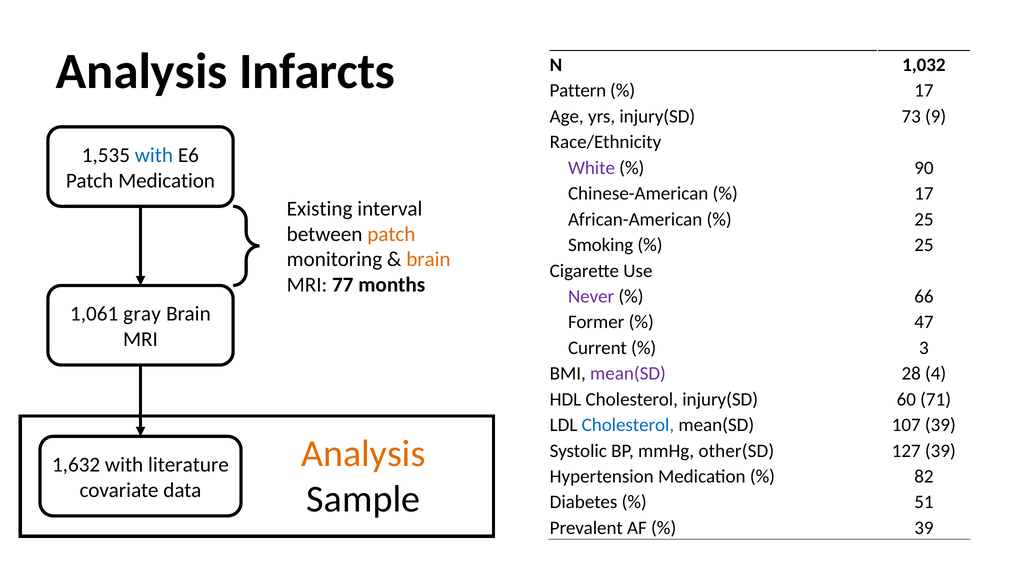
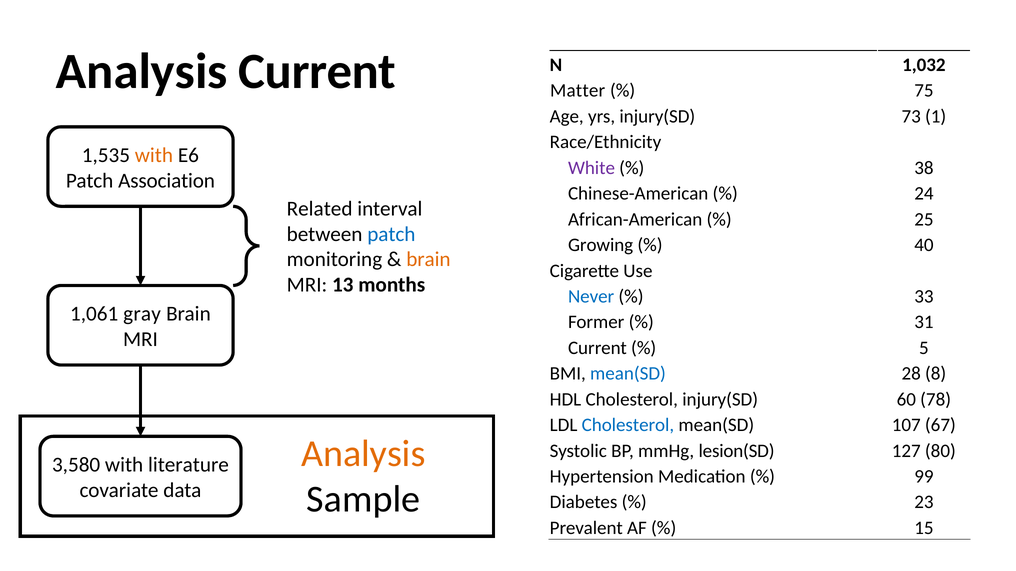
Analysis Infarcts: Infarcts -> Current (317, 72)
Pattern: Pattern -> Matter (578, 91)
17: 17 -> 75 (924, 91)
9: 9 -> 1 (936, 117)
with colour: blue -> orange (154, 155)
90: 90 -> 38 (924, 168)
Patch Medication: Medication -> Association (167, 181)
17: 17 -> 24 (924, 194)
Existing: Existing -> Related (320, 209)
patch colour: orange -> blue (391, 234)
Smoking: Smoking -> Growing (601, 245)
25: 25 -> 40 (924, 245)
77: 77 -> 13 (343, 285)
Never colour: purple -> blue (591, 297)
66: 66 -> 33 (924, 297)
47: 47 -> 31 (924, 322)
3: 3 -> 5 (924, 348)
mean(SD colour: purple -> blue (628, 374)
4: 4 -> 8 (936, 374)
71: 71 -> 78 (936, 400)
107 39: 39 -> 67 (940, 425)
other(SD: other(SD -> lesion(SD (737, 451)
127 39: 39 -> 80 (940, 451)
1,632: 1,632 -> 3,580 (76, 465)
82: 82 -> 99 (924, 477)
51: 51 -> 23 (924, 503)
39: 39 -> 15 (924, 528)
